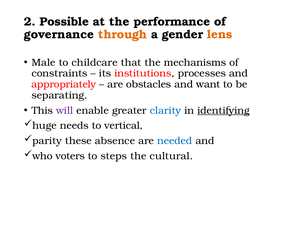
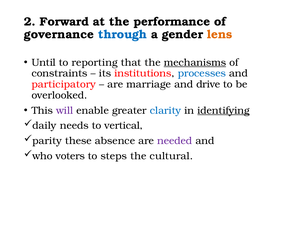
Possible: Possible -> Forward (64, 22)
through colour: orange -> blue (123, 34)
Male: Male -> Until (44, 62)
childcare: childcare -> reporting (95, 62)
mechanisms underline: none -> present (195, 62)
processes colour: black -> blue (202, 73)
appropriately: appropriately -> participatory (64, 84)
obstacles: obstacles -> marriage (149, 84)
want: want -> drive (208, 84)
separating: separating -> overlooked (59, 95)
huge: huge -> daily (44, 126)
needed colour: blue -> purple (175, 141)
